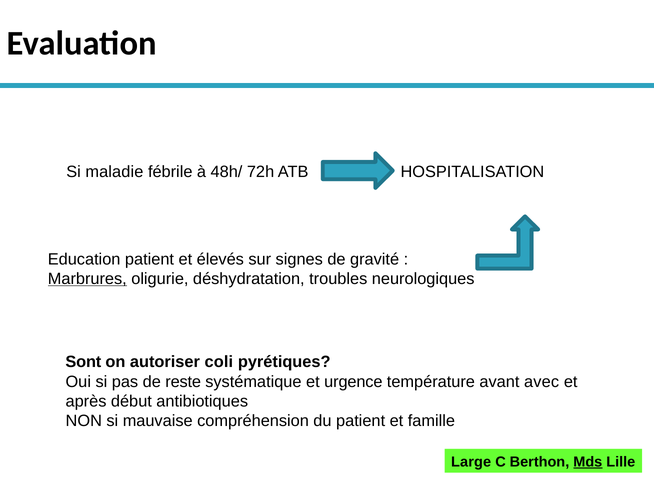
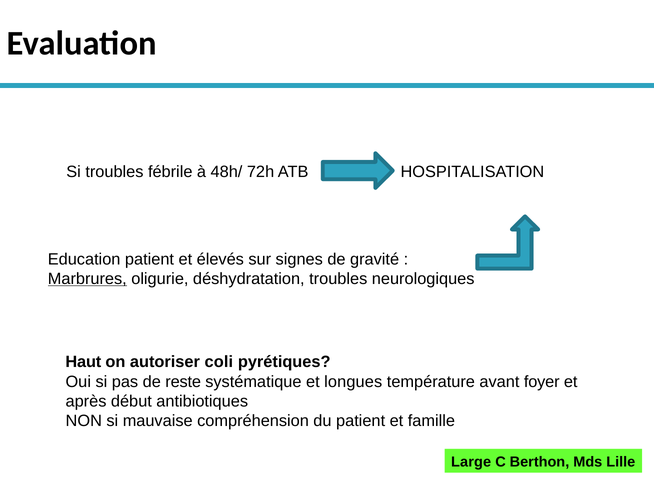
Si maladie: maladie -> troubles (114, 172)
Sont: Sont -> Haut (83, 362)
urgence: urgence -> longues (353, 382)
avec: avec -> foyer (542, 382)
Mds underline: present -> none (588, 462)
